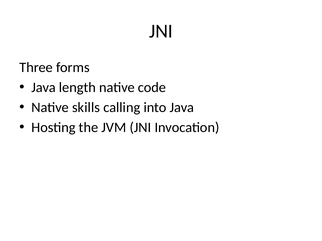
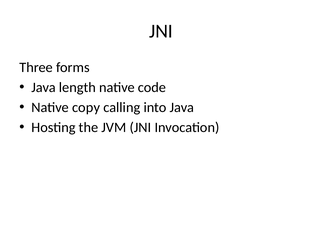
skills: skills -> copy (86, 108)
